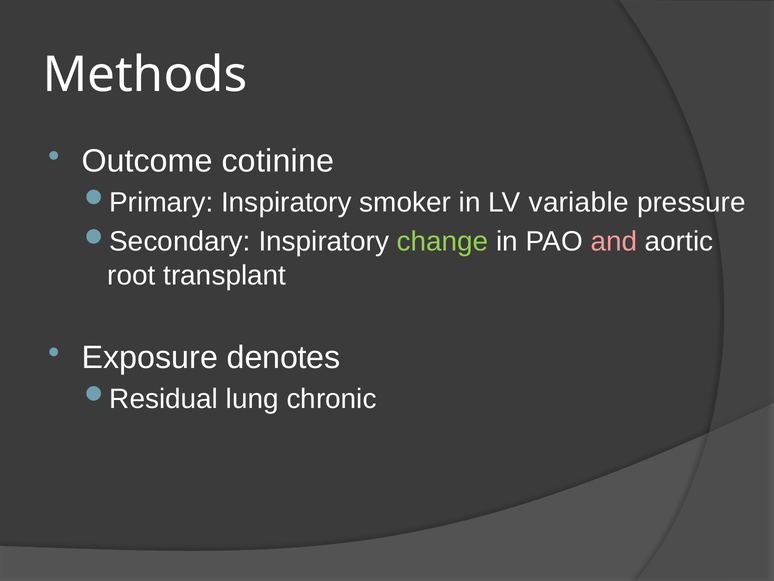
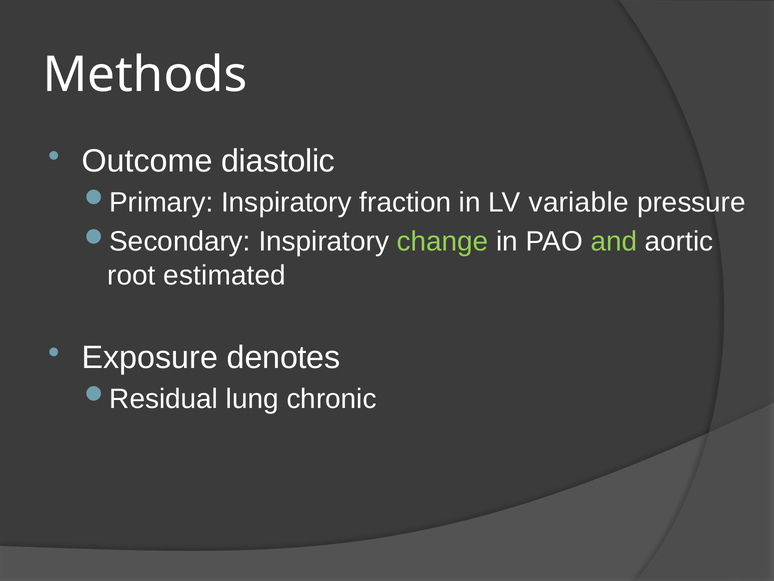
cotinine: cotinine -> diastolic (278, 161)
smoker: smoker -> fraction (405, 202)
and colour: pink -> light green (614, 242)
transplant: transplant -> estimated (225, 275)
